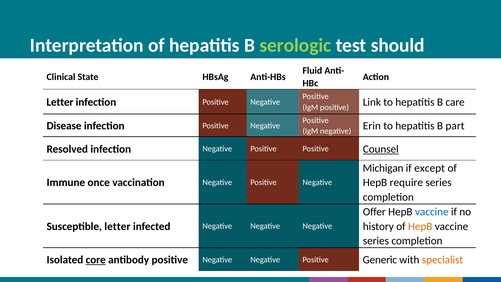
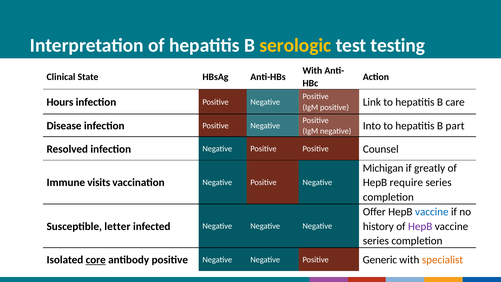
serologic colour: light green -> yellow (295, 45)
should: should -> testing (398, 45)
Fluid: Fluid -> With (312, 71)
Letter: Letter -> Hours (60, 102)
Erin: Erin -> Into (372, 126)
Counsel underline: present -> none (381, 149)
except: except -> greatly (430, 168)
once: once -> visits (99, 183)
HepB colour: orange -> purple (420, 226)
